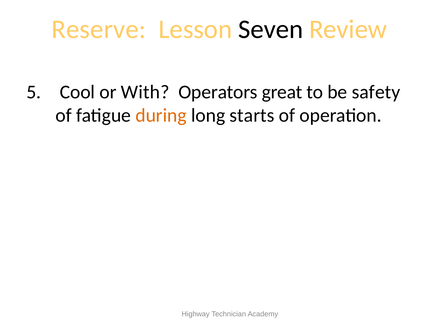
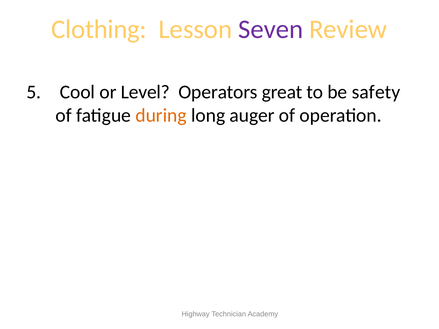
Reserve: Reserve -> Clothing (99, 29)
Seven colour: black -> purple (271, 29)
With: With -> Level (145, 92)
starts: starts -> auger (252, 116)
